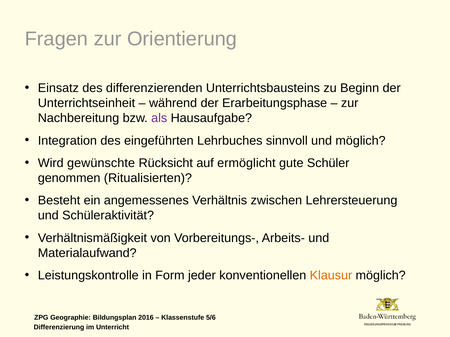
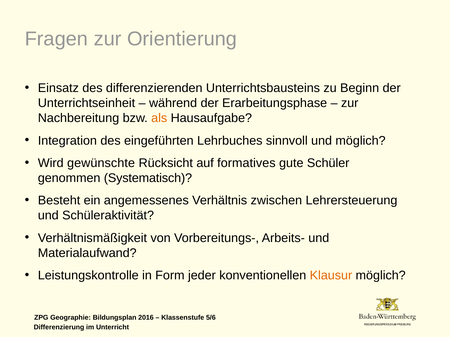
als colour: purple -> orange (159, 118)
ermöglicht: ermöglicht -> formatives (246, 163)
Ritualisierten: Ritualisierten -> Systematisch (148, 178)
